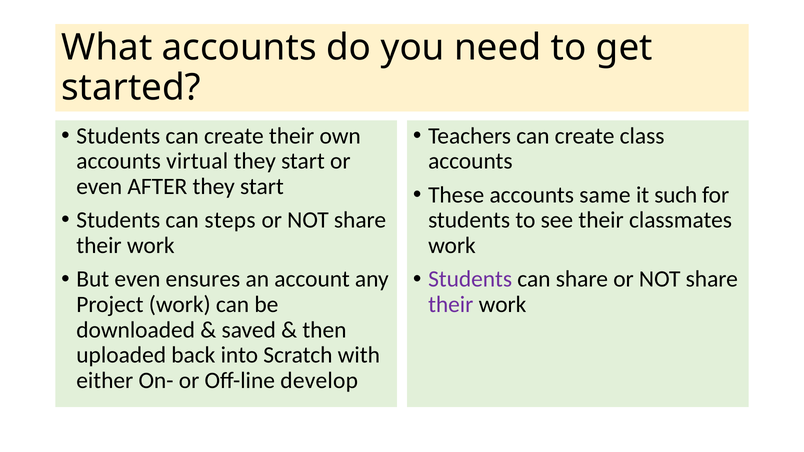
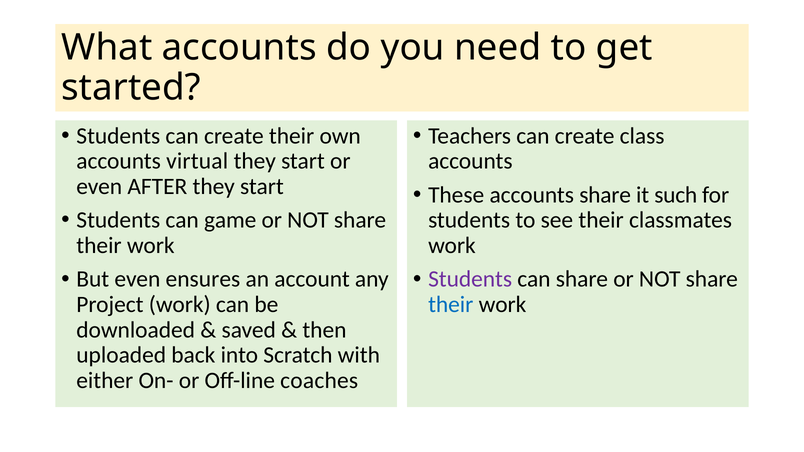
accounts same: same -> share (605, 195)
steps: steps -> game (230, 220)
their colour: purple -> blue (451, 305)
develop: develop -> coaches (319, 381)
